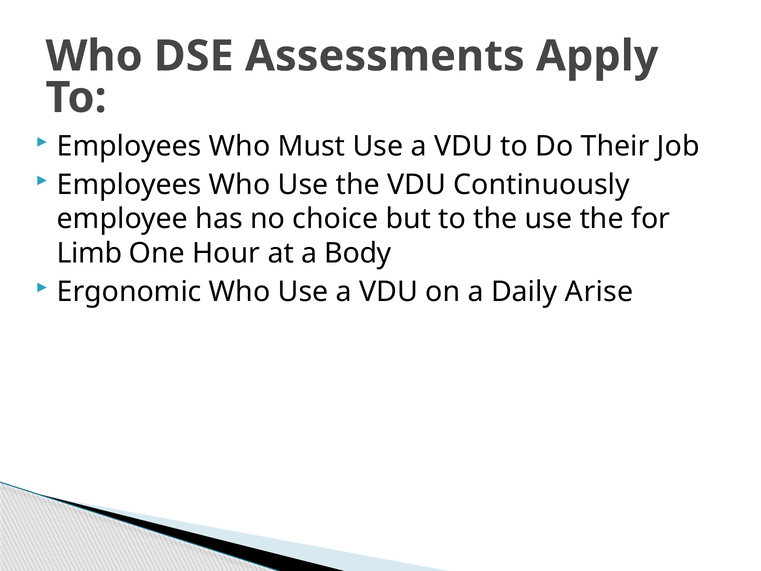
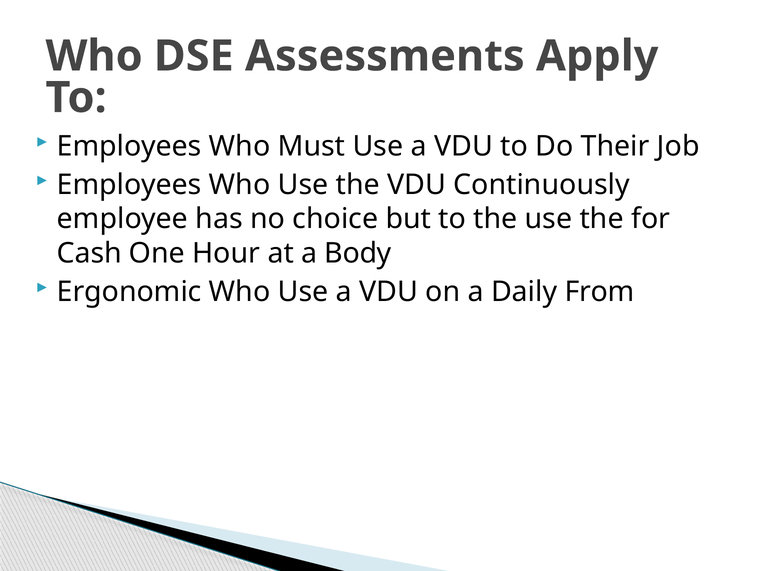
Limb: Limb -> Cash (89, 253)
Arise: Arise -> From (599, 292)
